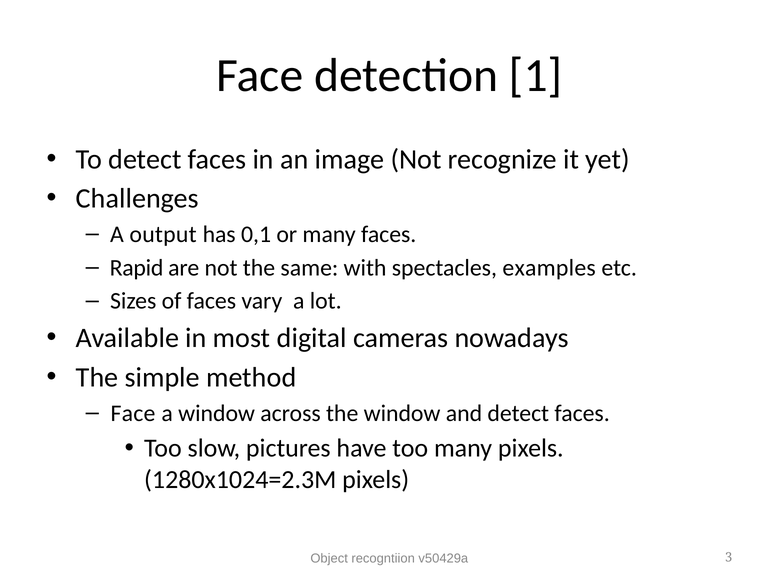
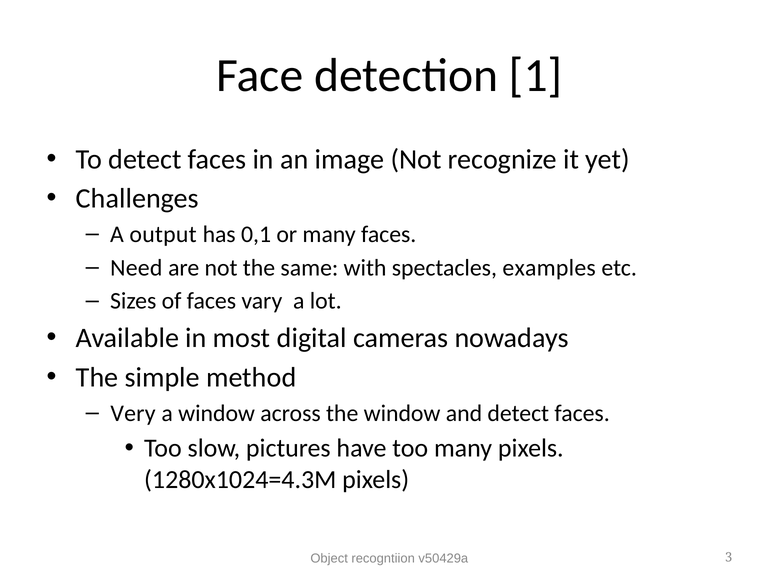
Rapid: Rapid -> Need (136, 267)
Face: Face -> Very (133, 413)
1280x1024=2.3M: 1280x1024=2.3M -> 1280x1024=4.3M (240, 479)
